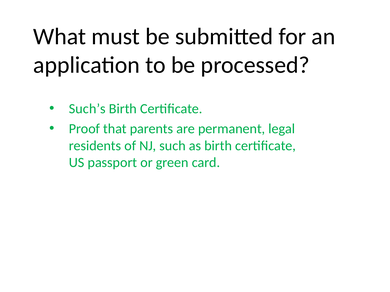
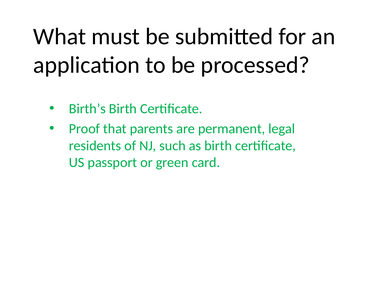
Such’s: Such’s -> Birth’s (87, 109)
